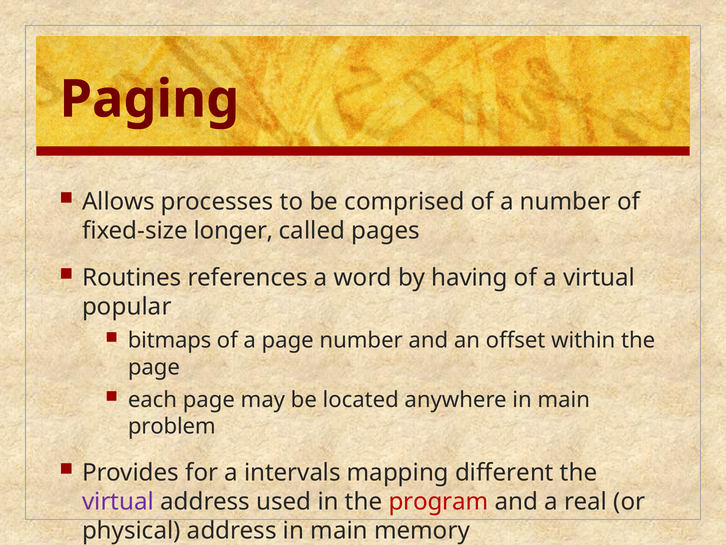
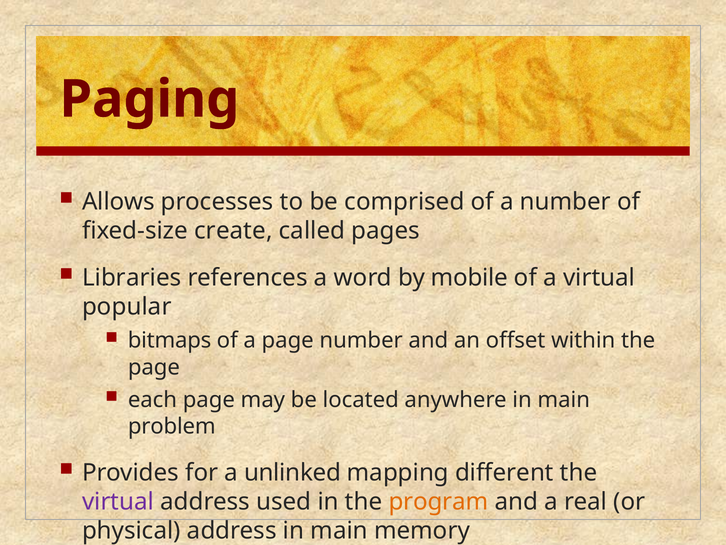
longer: longer -> create (233, 230)
Routines: Routines -> Libraries (132, 278)
having: having -> mobile (470, 278)
intervals: intervals -> unlinked (293, 472)
program colour: red -> orange (439, 501)
